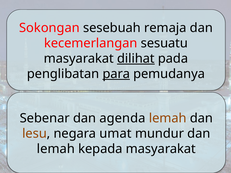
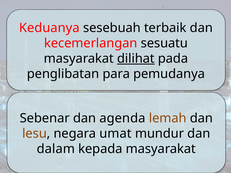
Sokongan: Sokongan -> Keduanya (49, 28)
remaja: remaja -> terbaik (165, 28)
para underline: present -> none (116, 74)
lemah: lemah -> dalam (56, 149)
